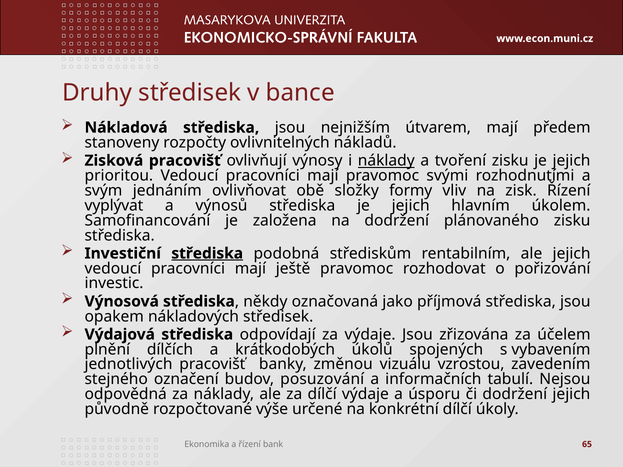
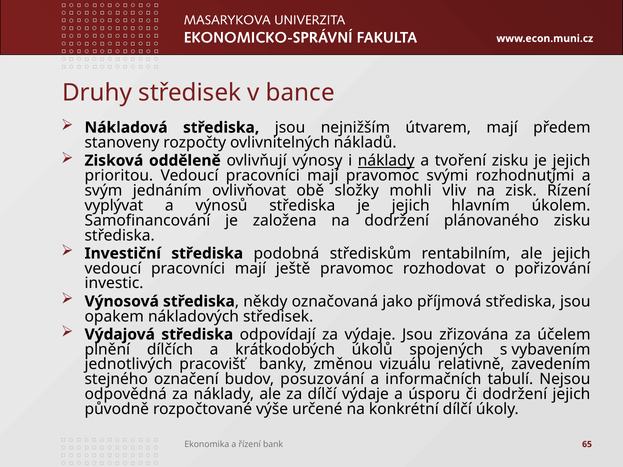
Zisková pracovišť: pracovišť -> odděleně (185, 161)
formy: formy -> mohli (411, 191)
střediska underline: present -> none (207, 254)
vzrostou: vzrostou -> relativně (471, 365)
